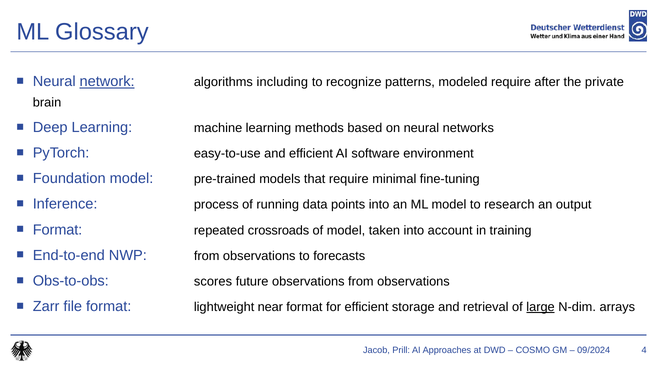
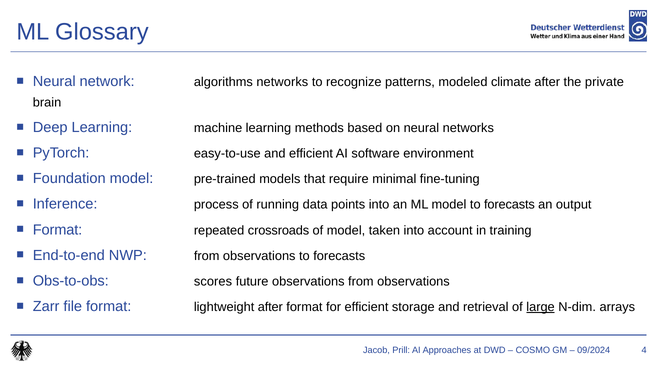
network underline: present -> none (107, 82)
algorithms including: including -> networks (282, 82)
modeled require: require -> climate (511, 82)
model to research: research -> forecasts (509, 204)
lightweight near: near -> after (270, 307)
